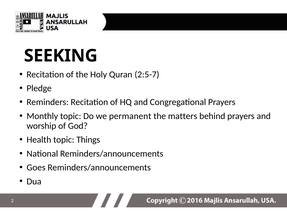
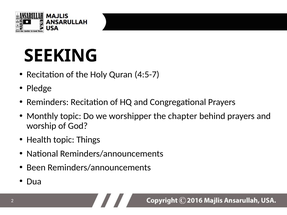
2:5-7: 2:5-7 -> 4:5-7 (147, 74)
permanent: permanent -> worshipper (130, 116)
matters: matters -> chapter (183, 116)
Goes: Goes -> Been (36, 168)
